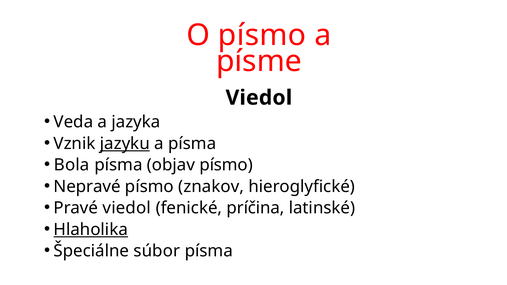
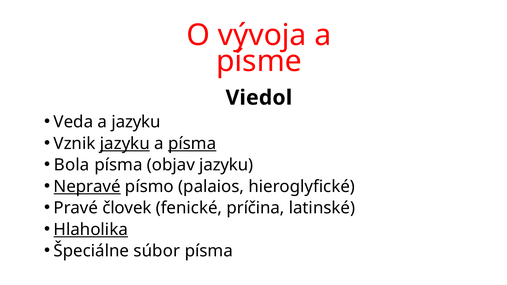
O písmo: písmo -> vývoja (262, 35)
a jazyka: jazyka -> jazyku (136, 122)
písma underline: none -> present (192, 144)
objav písmo: písmo -> jazyku (226, 165)
Nepravé underline: none -> present (87, 187)
znakov: znakov -> palaios (211, 187)
Pravé viedol: viedol -> človek (127, 208)
